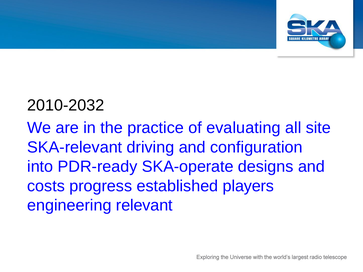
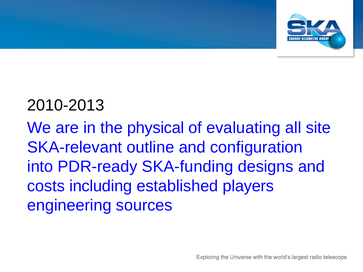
2010-2032: 2010-2032 -> 2010-2013 (66, 105)
practice: practice -> physical (156, 128)
driving: driving -> outline (151, 147)
SKA-operate: SKA-operate -> SKA-funding (188, 167)
progress: progress -> including (101, 186)
relevant: relevant -> sources (144, 206)
